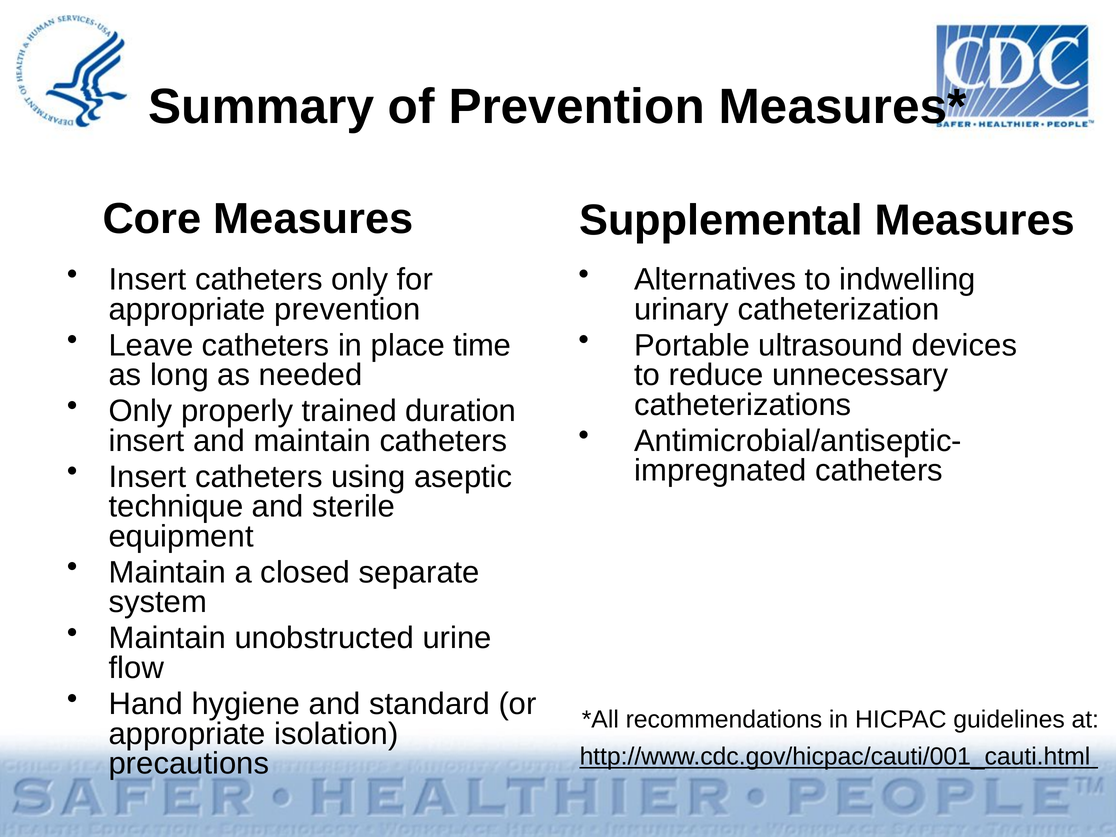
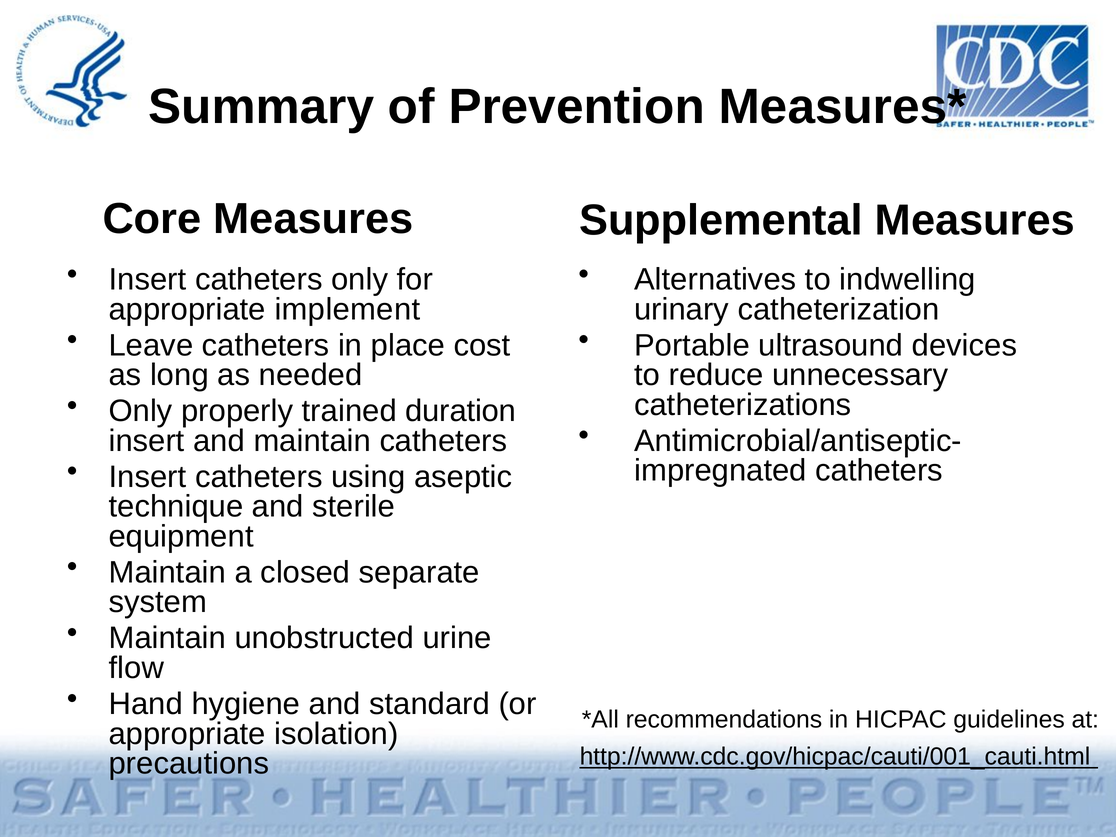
appropriate prevention: prevention -> implement (347, 309)
time: time -> cost (482, 345)
